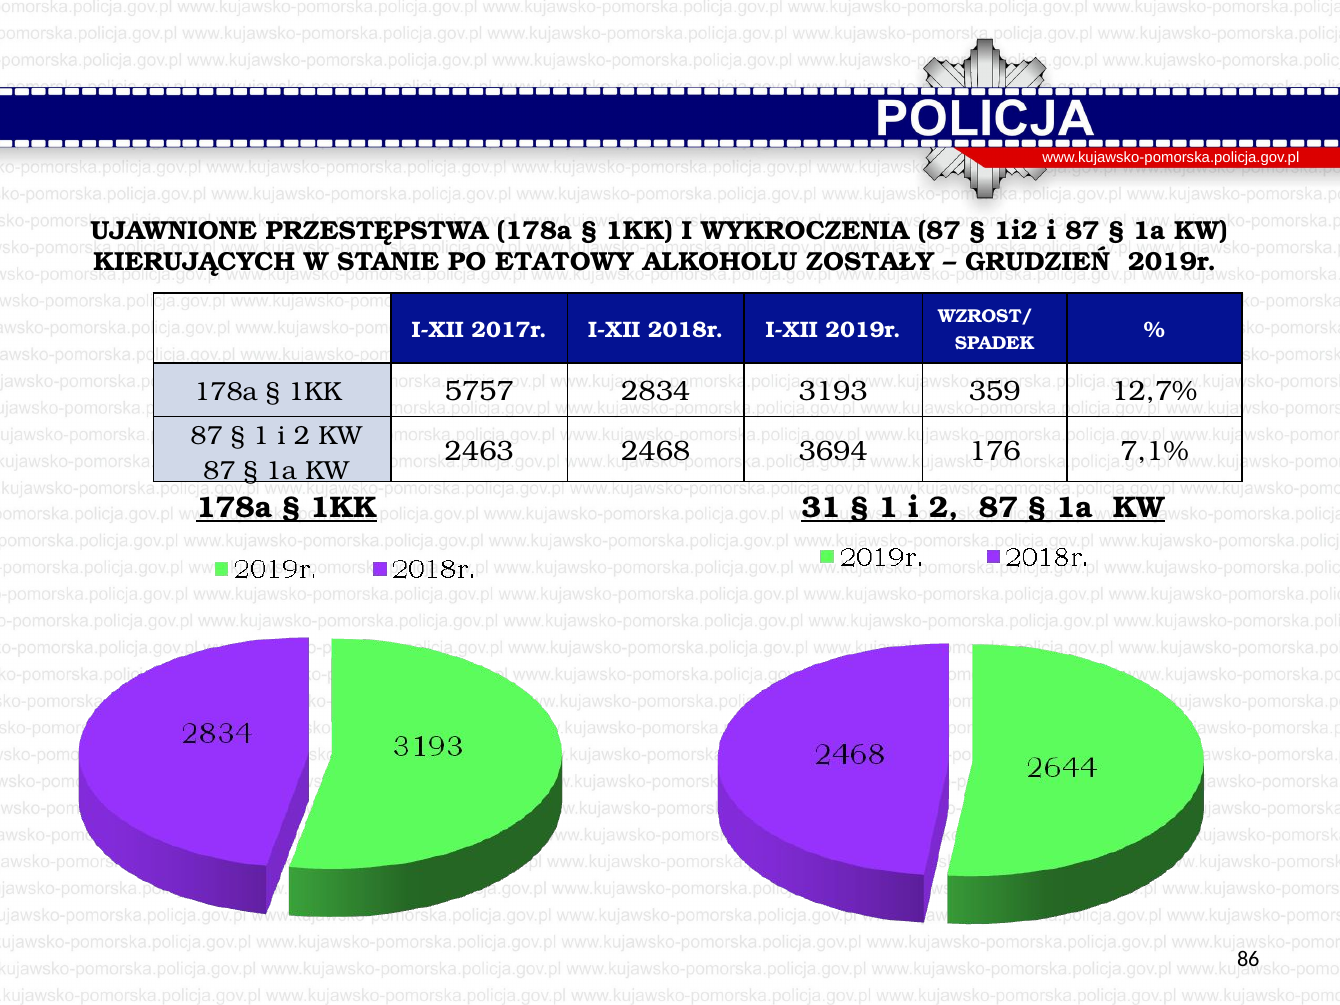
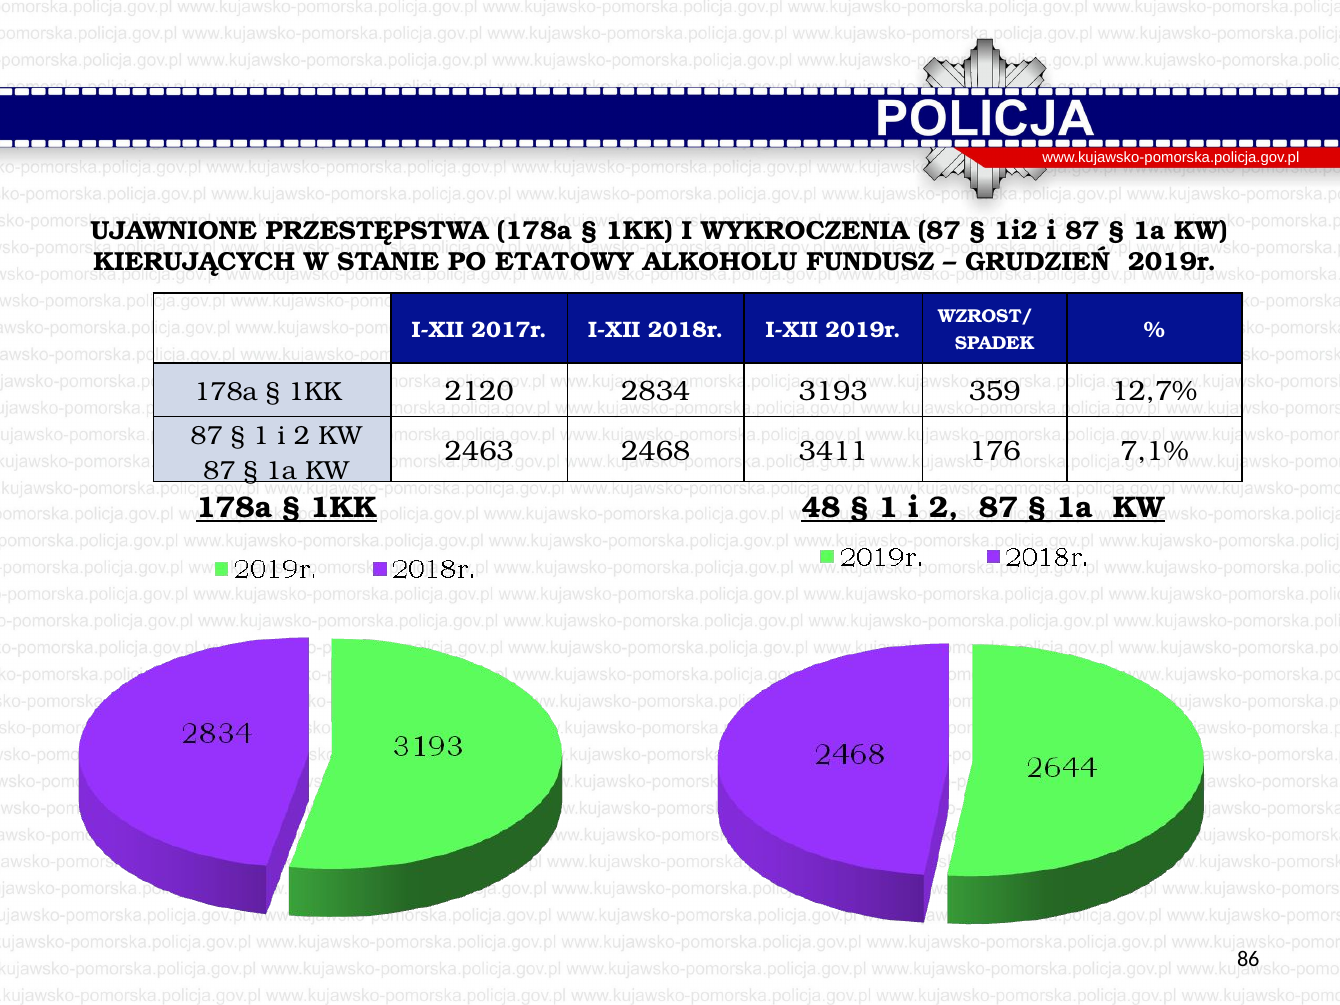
ZOSTAŁY: ZOSTAŁY -> FUNDUSZ (870, 262)
5757: 5757 -> 2120 (479, 392)
3694: 3694 -> 3411 (833, 451)
31: 31 -> 48 (821, 508)
